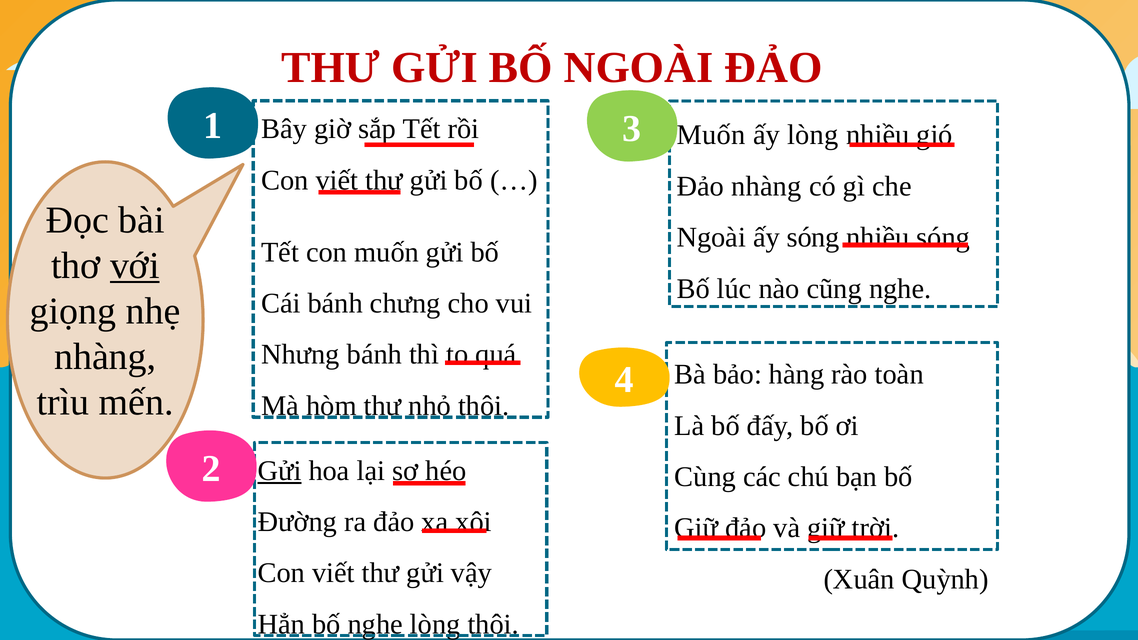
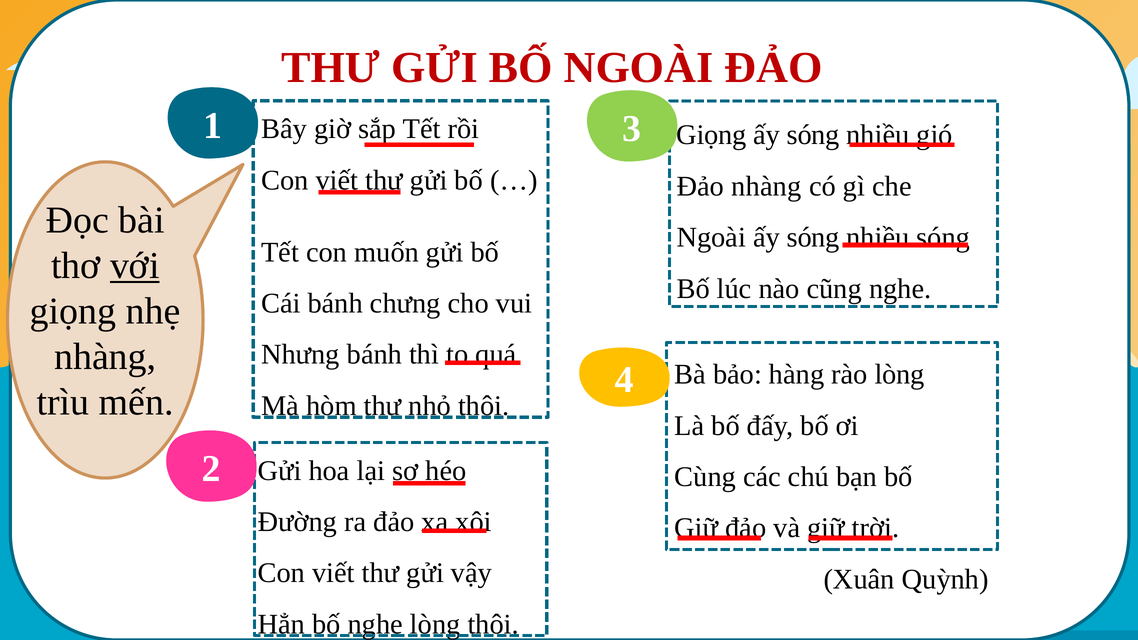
Muốn: Muốn -> Giọng (711, 135)
lòng: lòng -> sóng (813, 135)
rào toàn: toàn -> lòng (899, 375)
Gửi underline: present -> none (280, 471)
